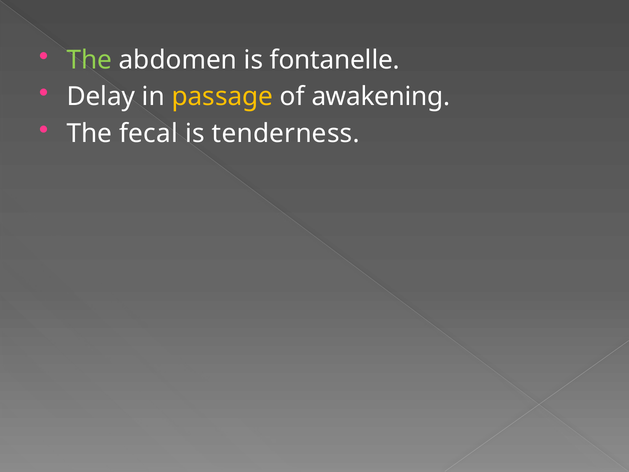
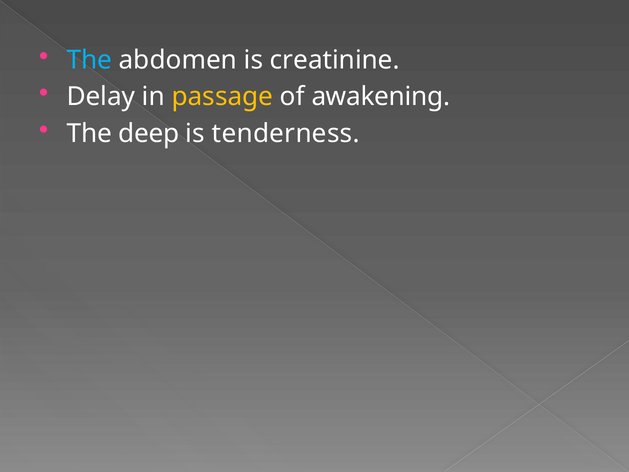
The colour: light green -> light blue (89, 60)
fontanelle: fontanelle -> creatinine (335, 60)
fecal: fecal -> deep (149, 133)
